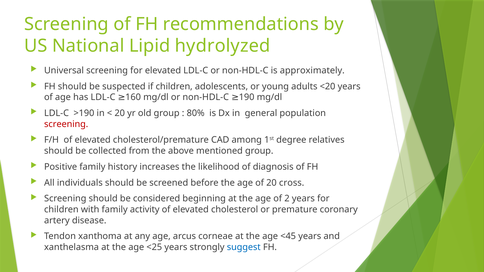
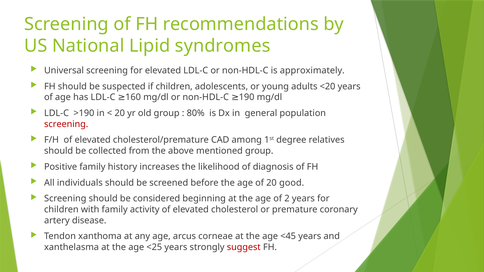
hydrolyzed: hydrolyzed -> syndromes (223, 46)
cross: cross -> good (292, 183)
suggest colour: blue -> red (244, 247)
